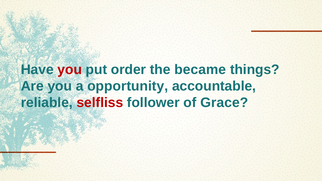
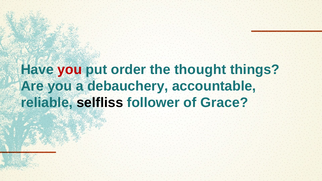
became: became -> thought (200, 70)
opportunity: opportunity -> debauchery (128, 86)
selfliss colour: red -> black (100, 103)
